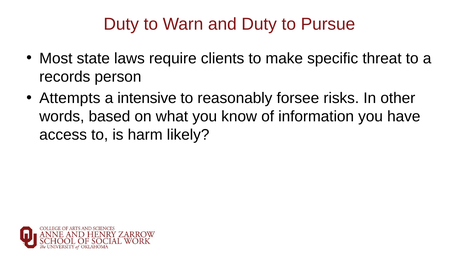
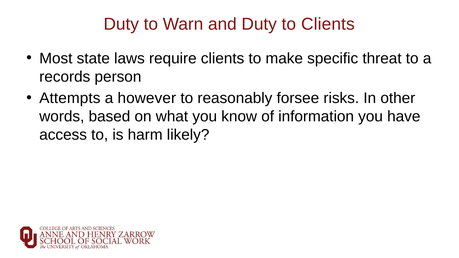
to Pursue: Pursue -> Clients (328, 24)
intensive: intensive -> however (147, 98)
